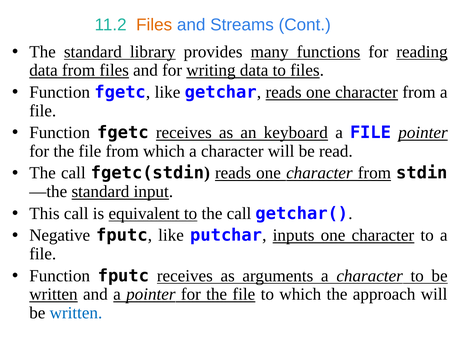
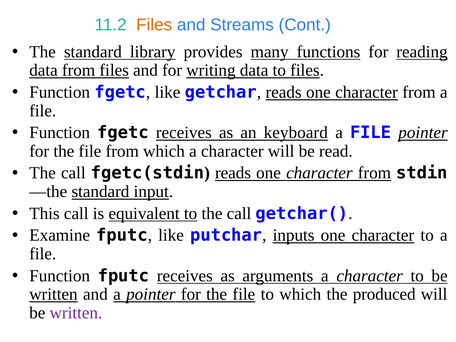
Negative: Negative -> Examine (60, 235)
approach: approach -> produced (384, 294)
written colour: blue -> purple (76, 313)
